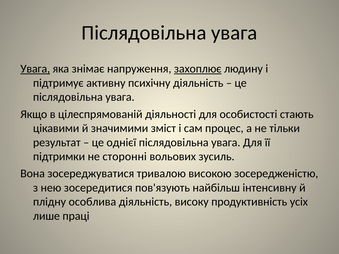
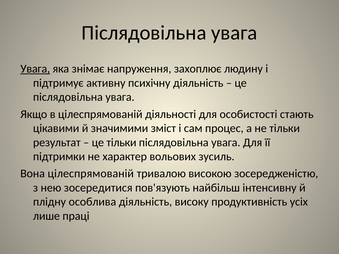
захоплює underline: present -> none (198, 69)
це однієї: однієї -> тільки (121, 143)
сторонні: сторонні -> характер (125, 157)
Вона зосереджуватися: зосереджуватися -> цілеспрямованій (91, 174)
